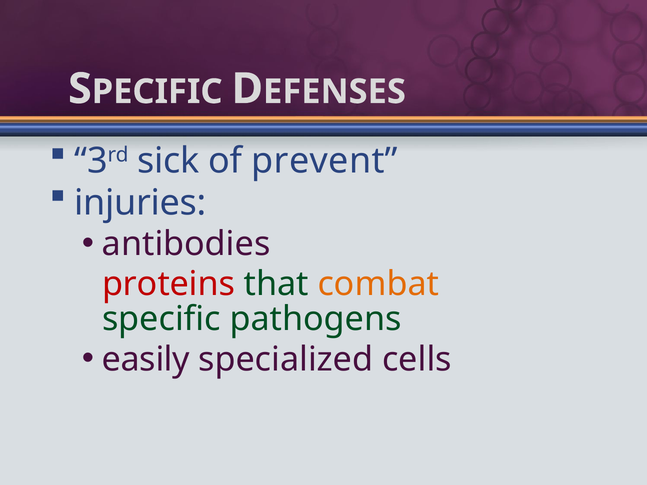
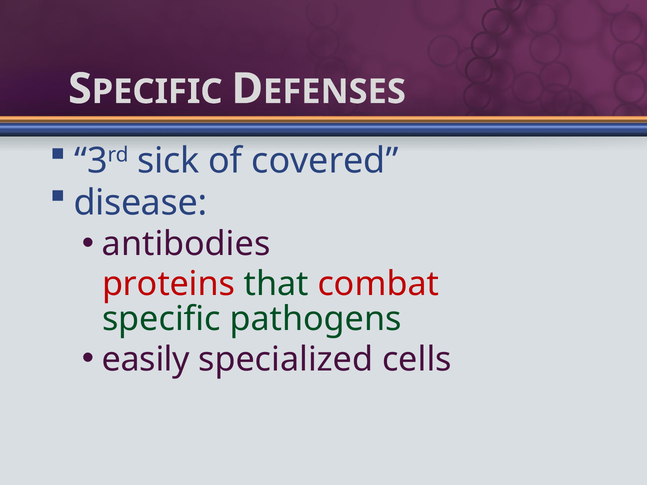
prevent: prevent -> covered (325, 161)
injuries: injuries -> disease (140, 203)
combat colour: orange -> red (378, 284)
